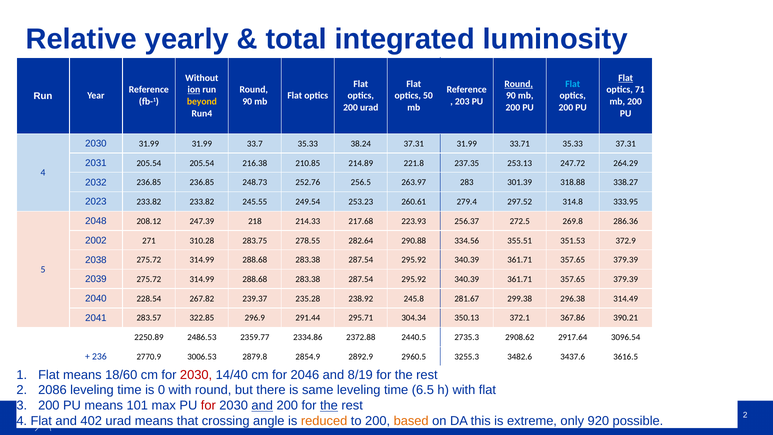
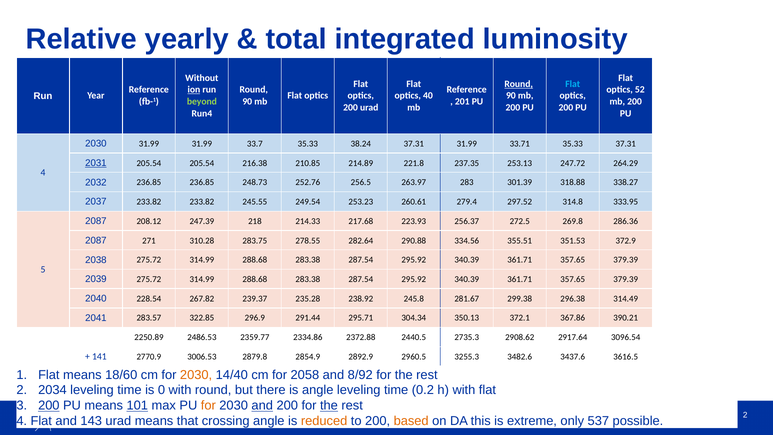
Flat underline: present -> none (626, 78)
71: 71 -> 52 (640, 90)
50: 50 -> 40 (428, 96)
beyond colour: yellow -> light green (202, 102)
203: 203 -> 201 (462, 102)
2031 underline: none -> present (96, 163)
2023: 2023 -> 2037 (96, 202)
2048: 2048 -> 2087 (96, 221)
2002: 2002 -> 2087 (96, 240)
236: 236 -> 141 (99, 356)
2030 colour: red -> orange (196, 375)
2046: 2046 -> 2058 (305, 375)
8/19: 8/19 -> 8/92 (360, 375)
2086: 2086 -> 2034 (52, 390)
is same: same -> angle (318, 390)
6.5: 6.5 -> 0.2 (423, 390)
200 underline: none -> present (49, 406)
101 underline: none -> present (137, 406)
for colour: red -> orange (208, 406)
402: 402 -> 143 (91, 421)
920: 920 -> 537 (598, 421)
